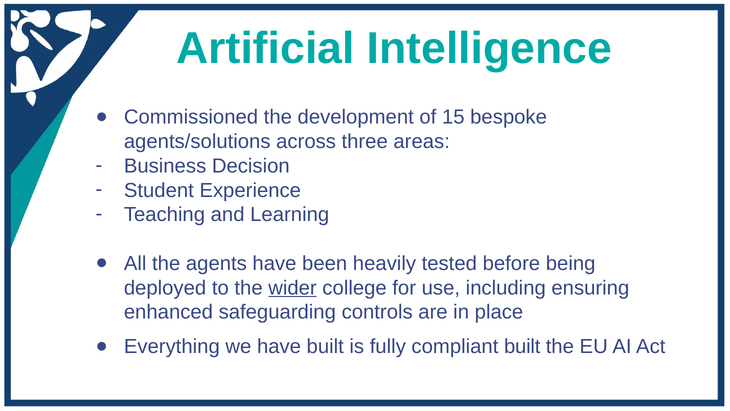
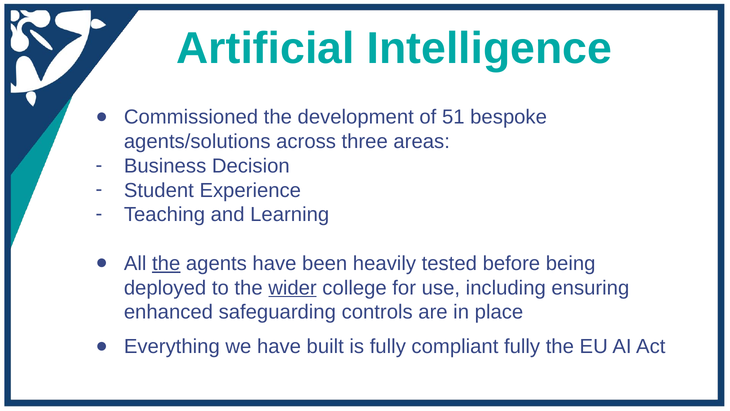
15: 15 -> 51 (453, 117)
the underline: none -> present (166, 263)
compliant built: built -> fully (522, 346)
